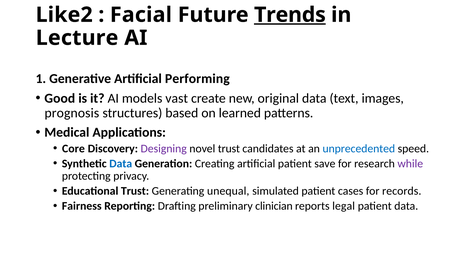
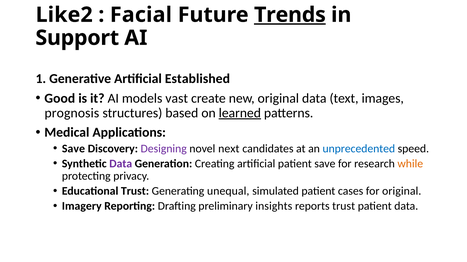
Lecture: Lecture -> Support (77, 38)
Performing: Performing -> Established (197, 79)
learned underline: none -> present (240, 113)
Core: Core -> Save (73, 149)
novel trust: trust -> next (229, 149)
Data colour: blue -> purple (121, 164)
while colour: purple -> orange (410, 164)
for records: records -> original (402, 192)
Fairness: Fairness -> Imagery (82, 207)
clinician: clinician -> insights (274, 207)
reports legal: legal -> trust (344, 207)
